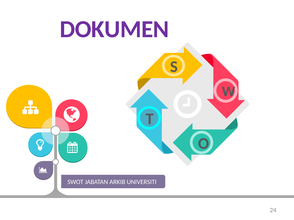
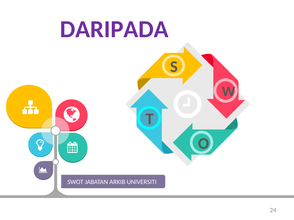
DOKUMEN: DOKUMEN -> DARIPADA (114, 29)
